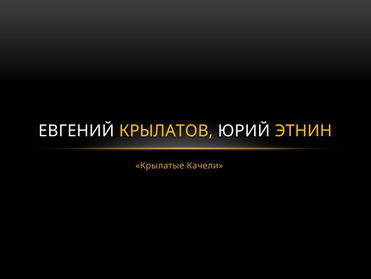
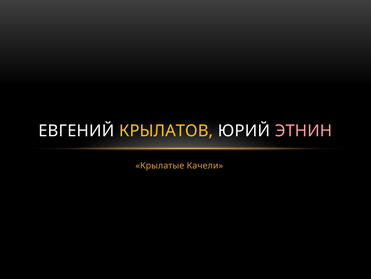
ЭТНИН colour: yellow -> pink (304, 130)
